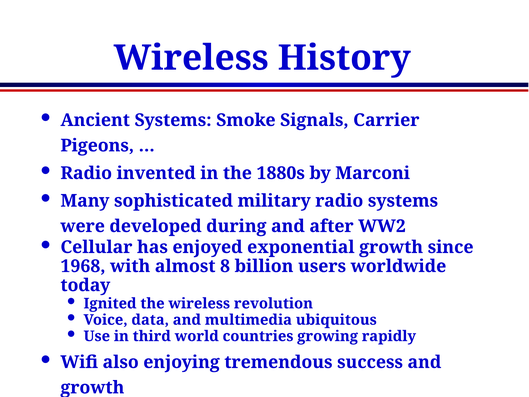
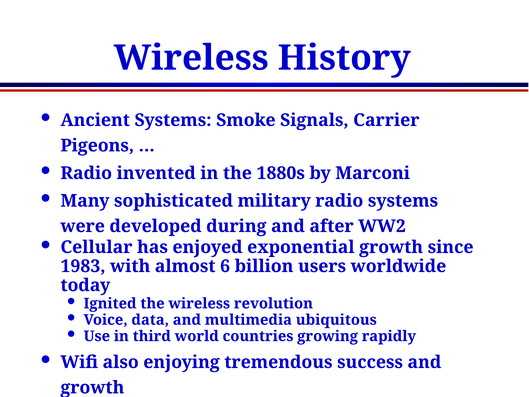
1968: 1968 -> 1983 (83, 266)
8: 8 -> 6 (225, 266)
